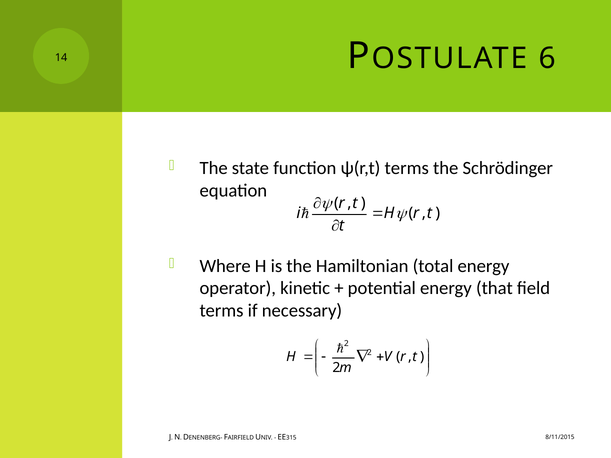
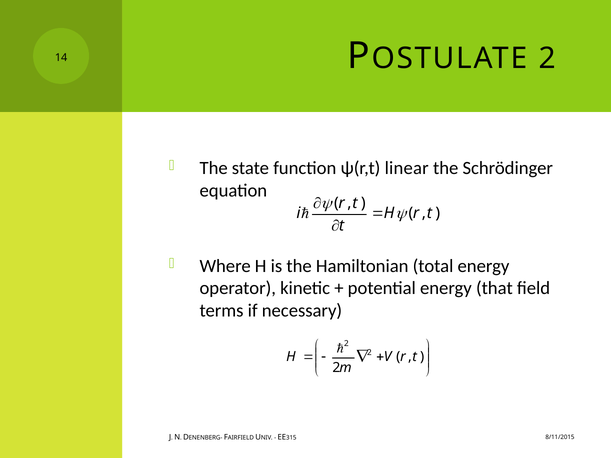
6: 6 -> 2 (547, 59)
ψ(r,t terms: terms -> linear (407, 168)
